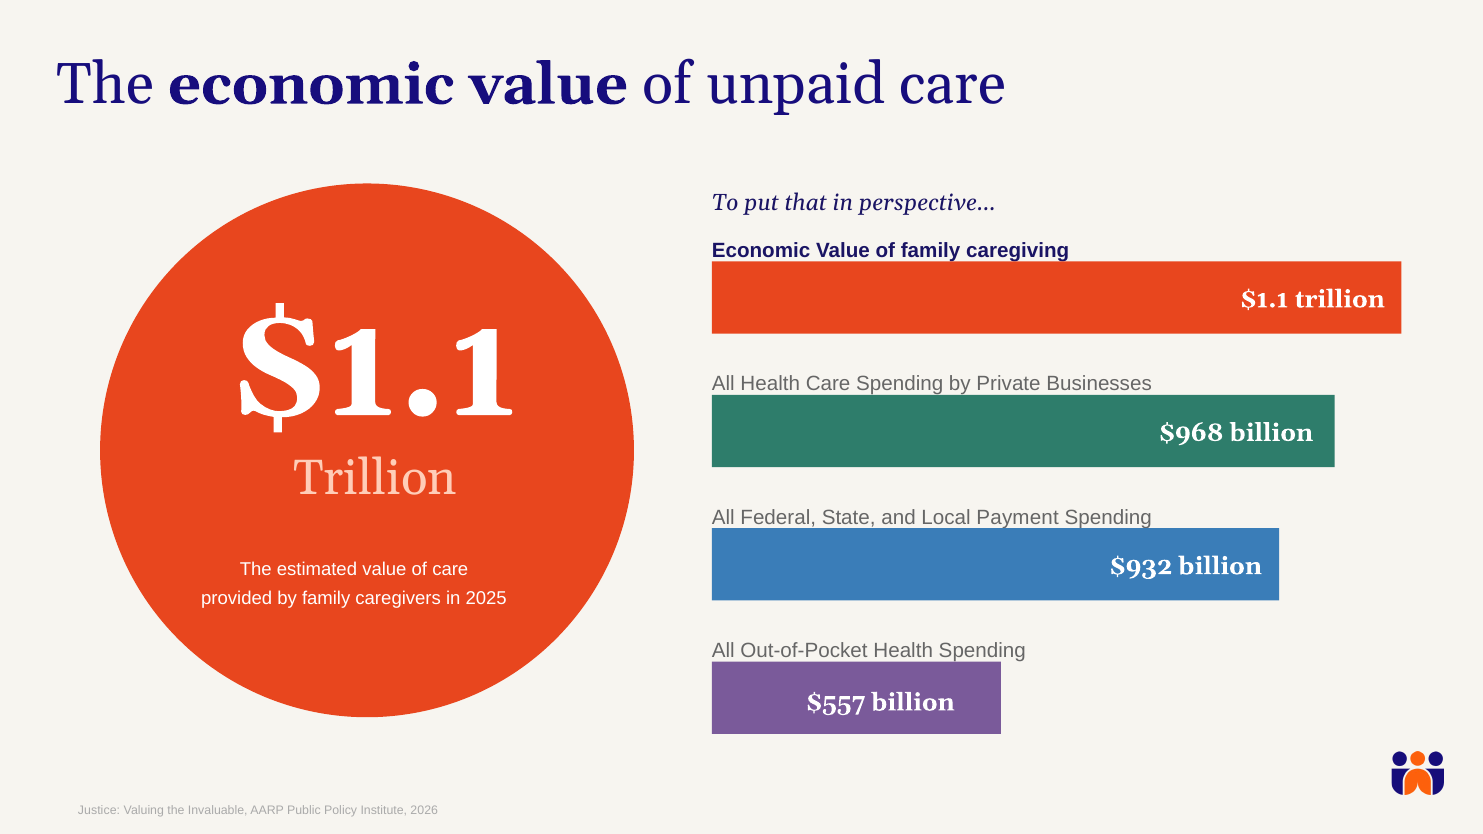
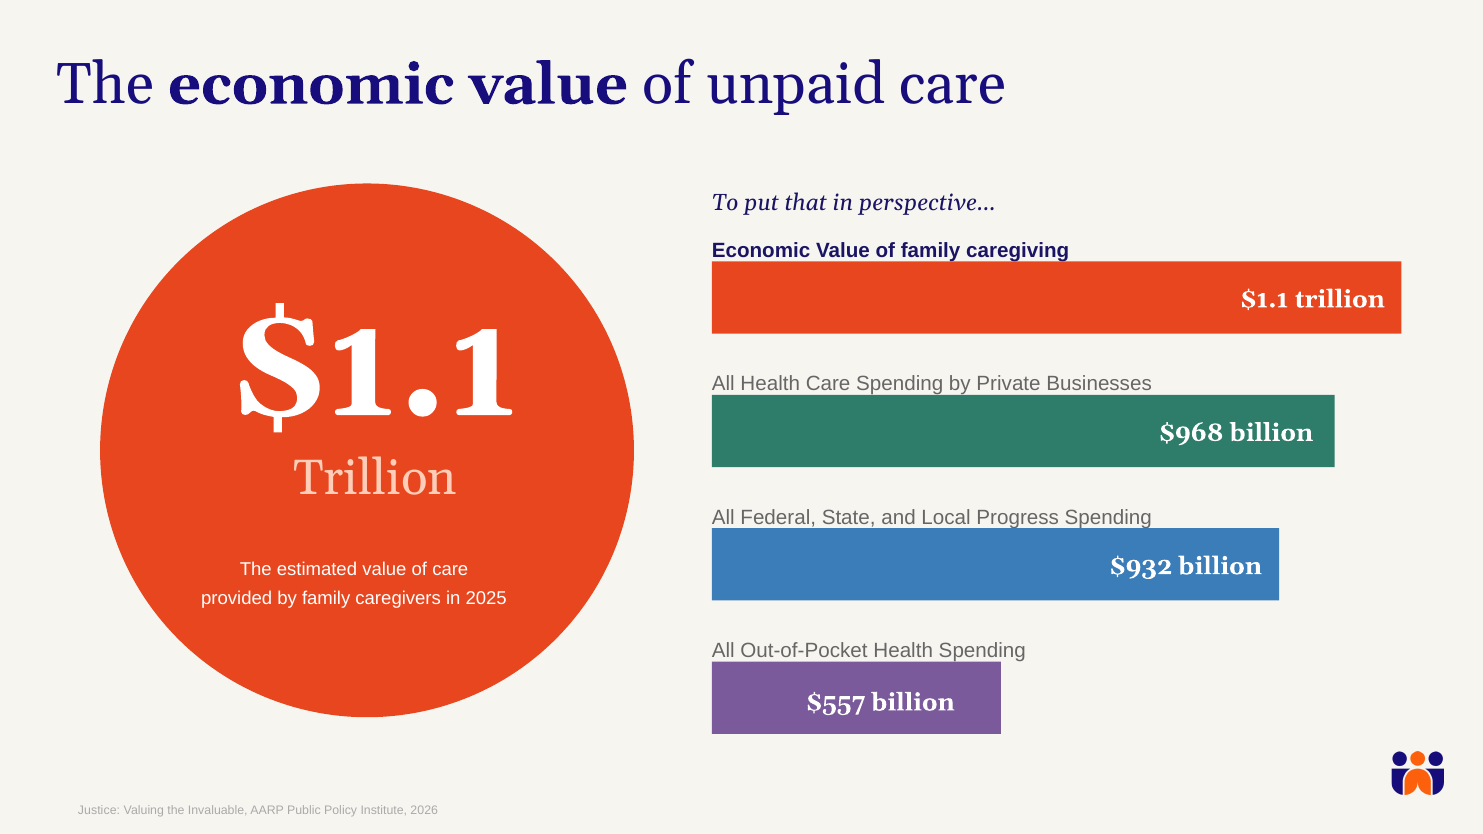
Payment: Payment -> Progress (1018, 517)
